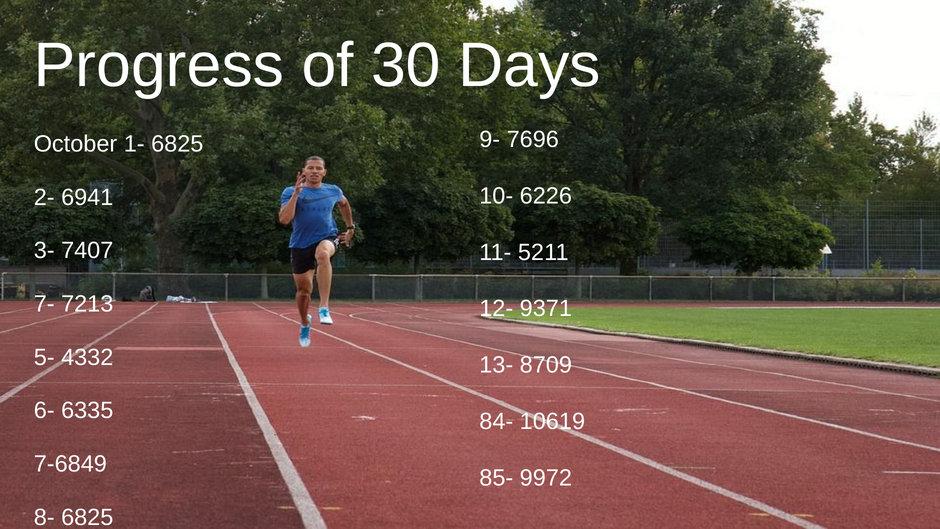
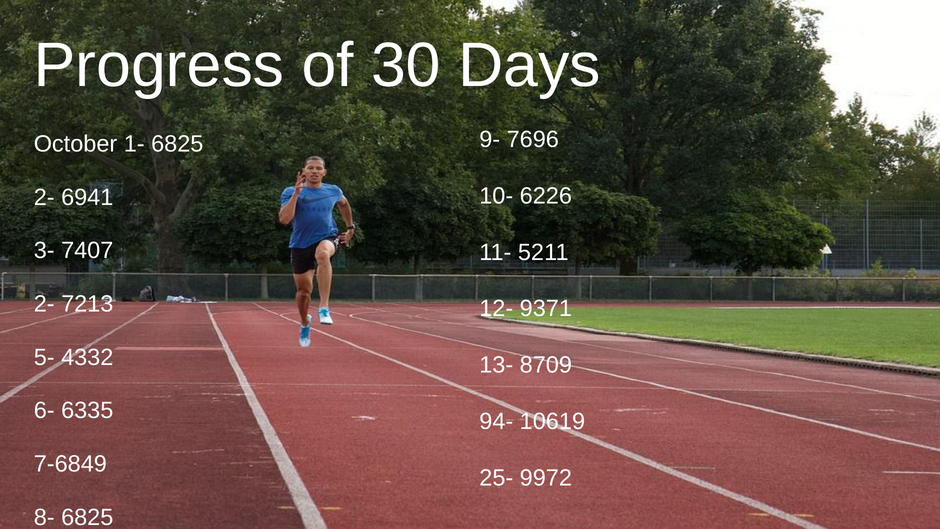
7-: 7- -> 2- (44, 304)
84-: 84- -> 94- (496, 421)
85-: 85- -> 25- (496, 478)
